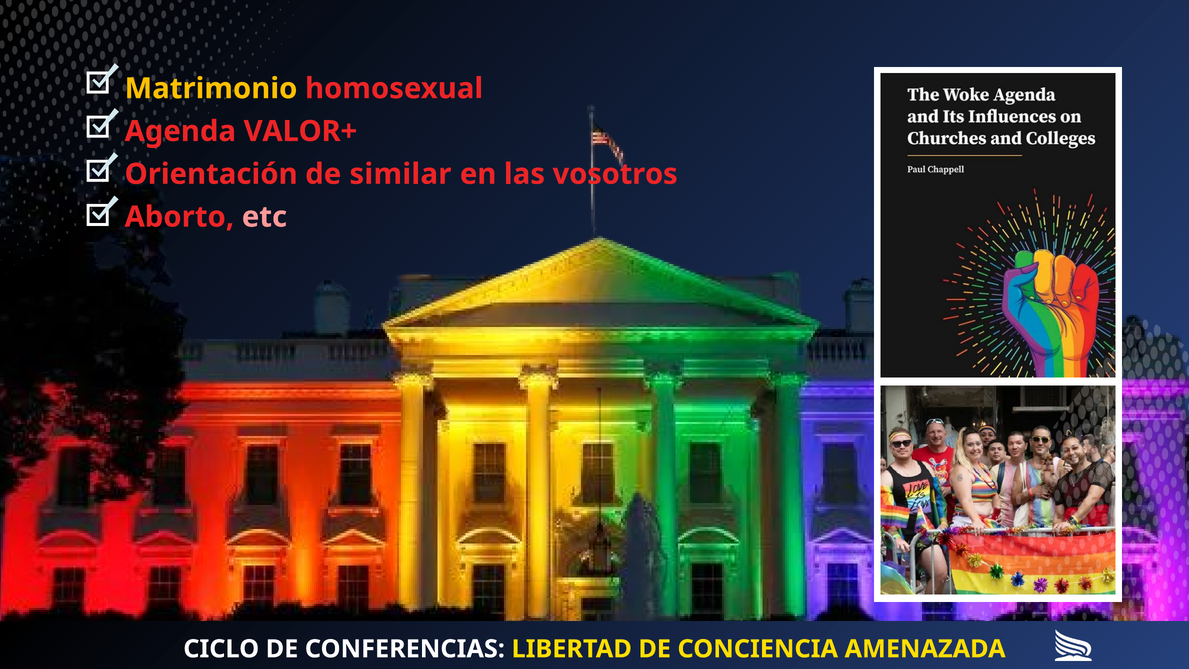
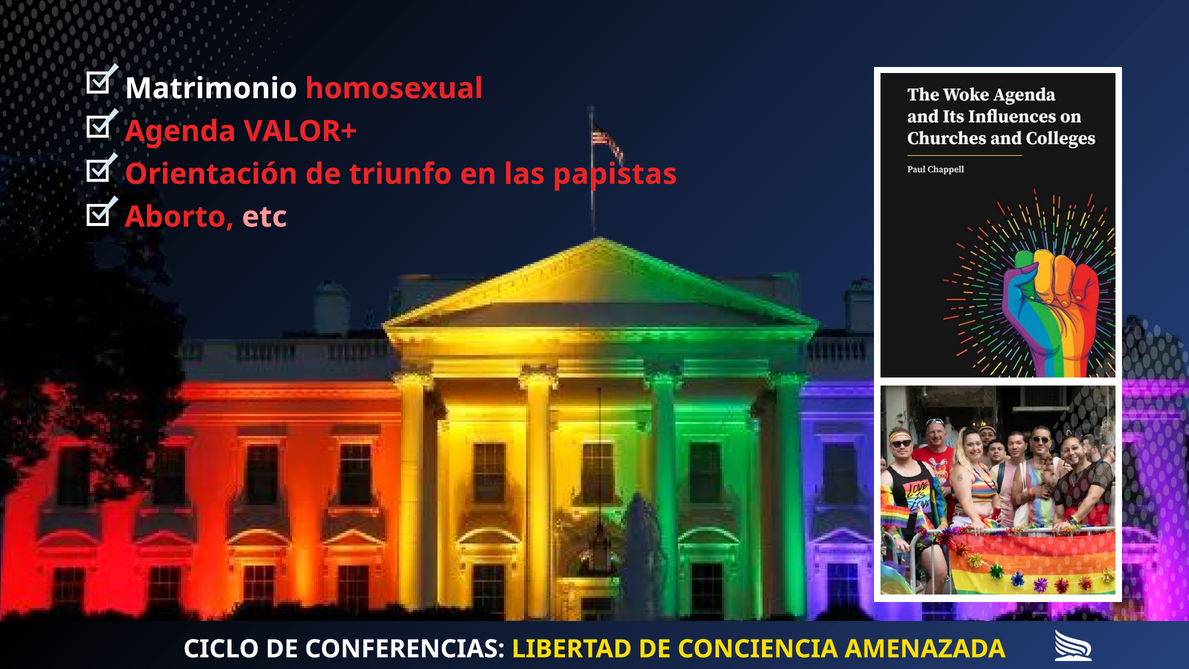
Matrimonio colour: yellow -> white (211, 89)
similar: similar -> triunfo (400, 174)
vosotros: vosotros -> papistas (615, 174)
